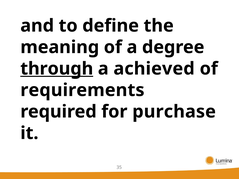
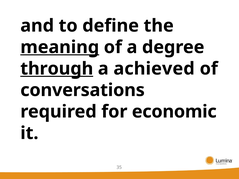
meaning underline: none -> present (60, 47)
requirements: requirements -> conversations (83, 90)
purchase: purchase -> economic (174, 112)
